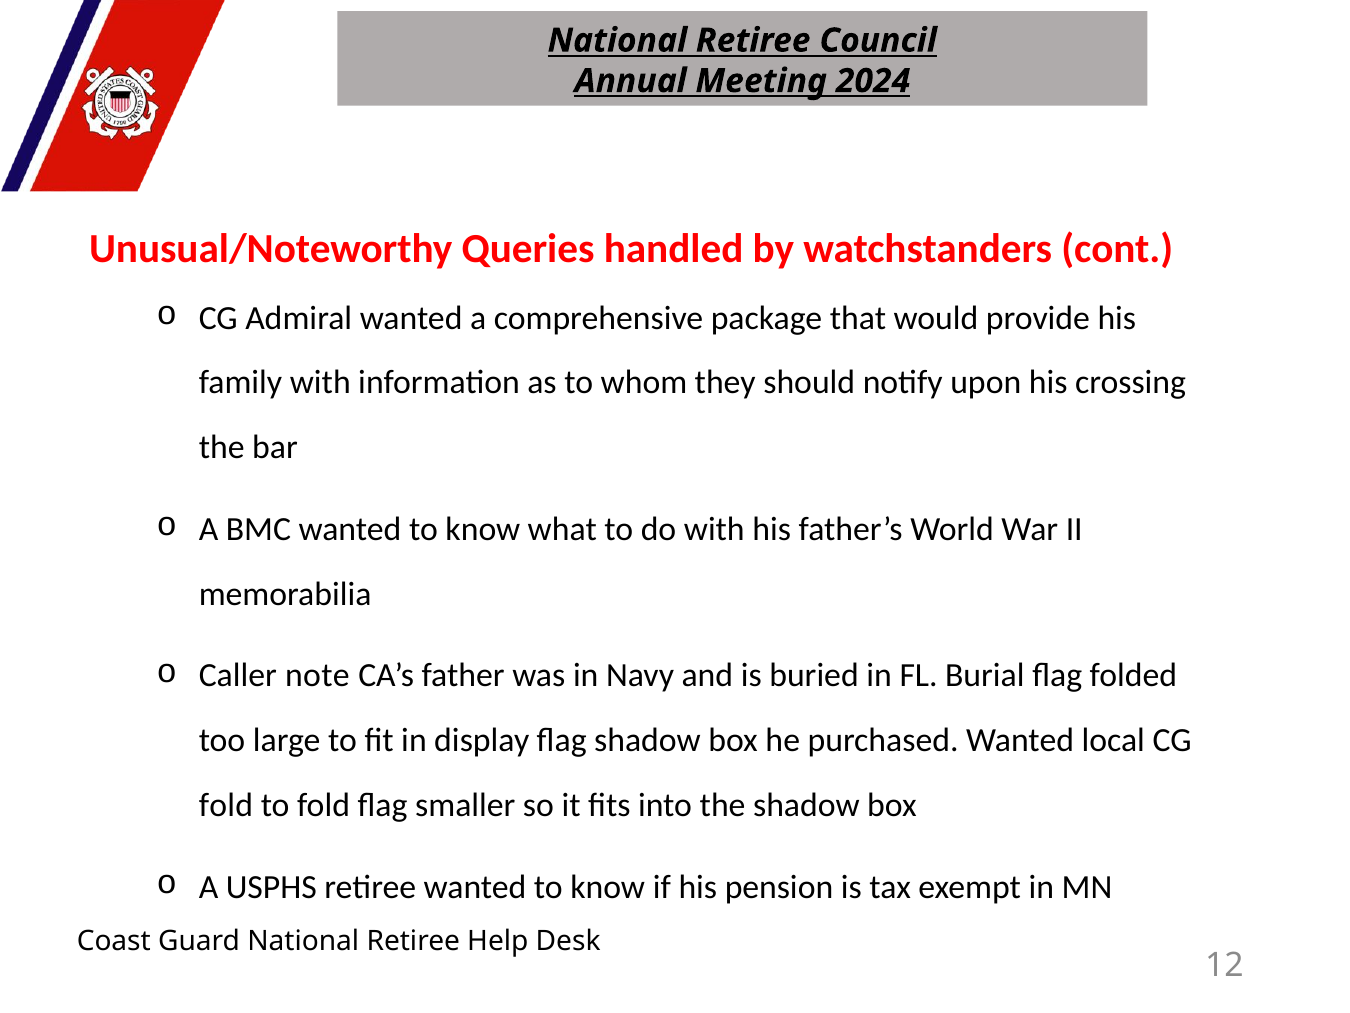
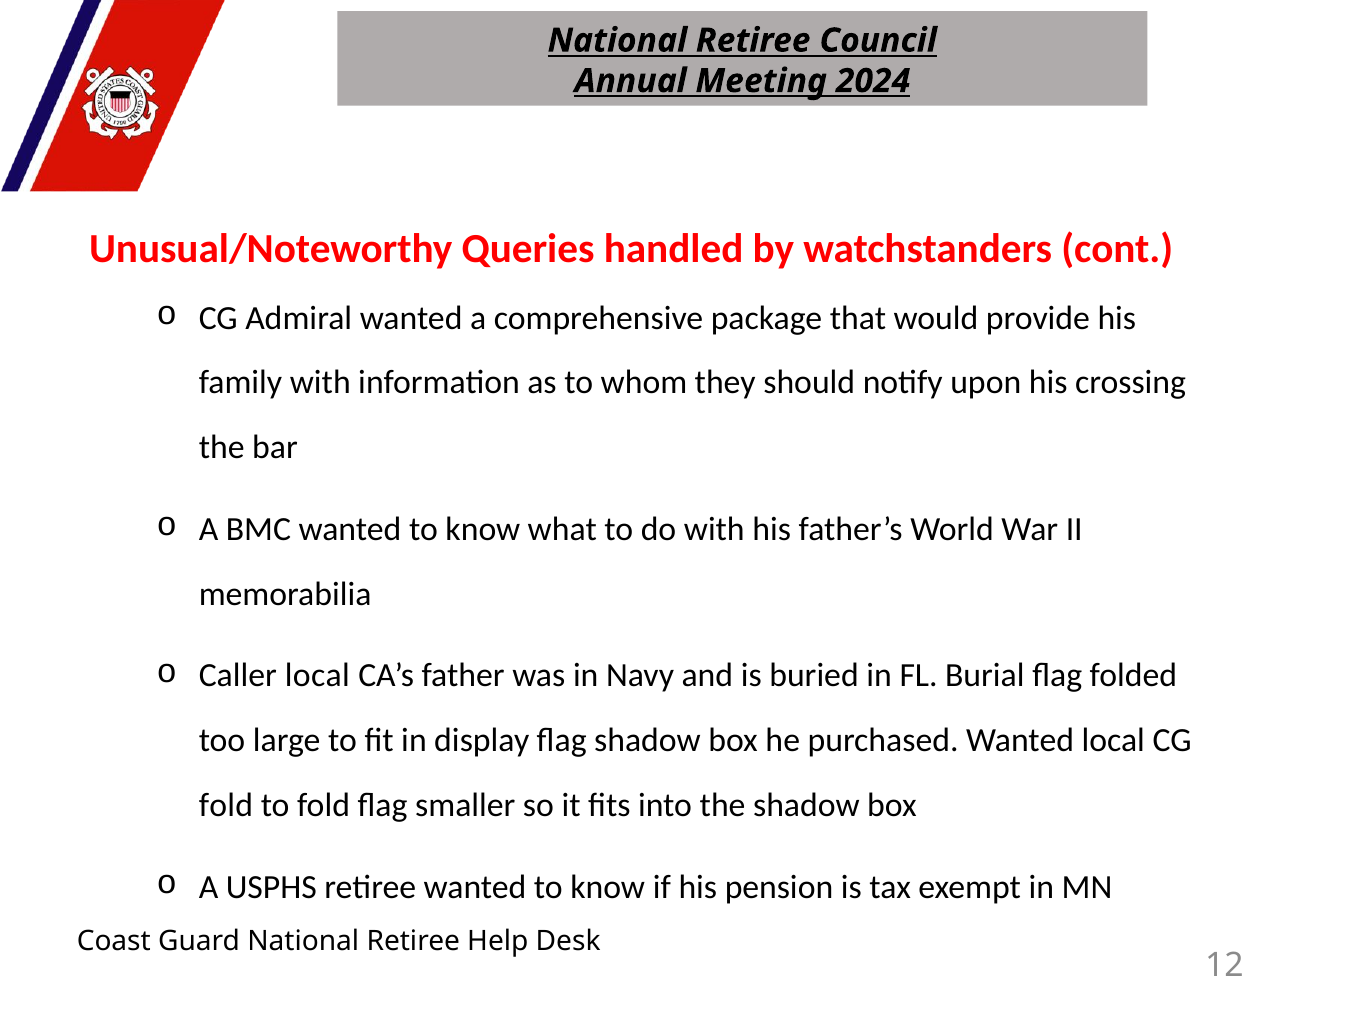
Caller note: note -> local (317, 676)
